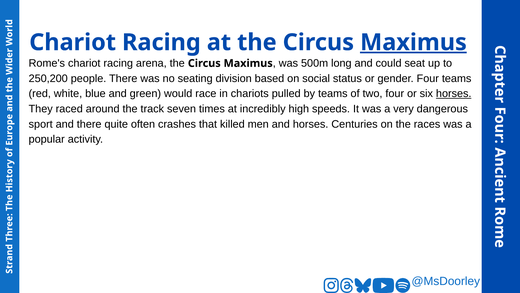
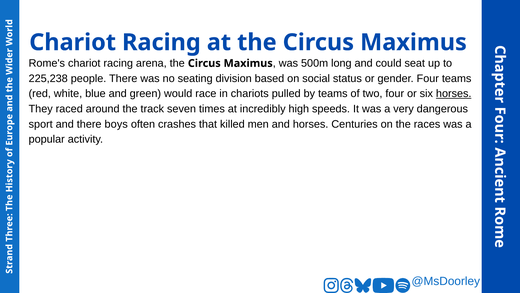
Maximus underline: present -> none (413, 42)
250,200: 250,200 -> 225,238 (48, 78)
quite: quite -> boys (116, 124)
